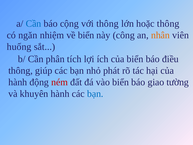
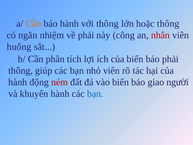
Cần colour: blue -> orange (33, 23)
báo cộng: cộng -> hành (69, 23)
về biển: biển -> phải (86, 35)
nhân colour: orange -> red (160, 35)
báo điều: điều -> phải (170, 59)
nhỏ phát: phát -> viên (111, 70)
tường: tường -> người (178, 82)
